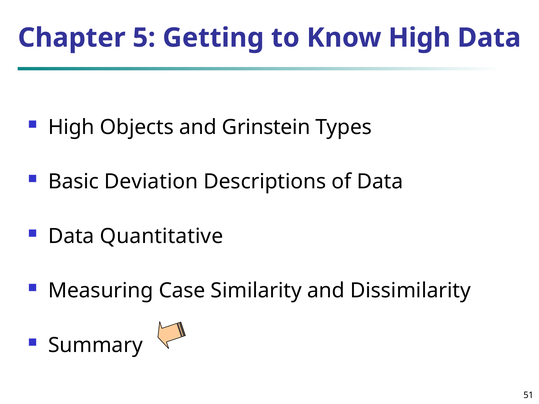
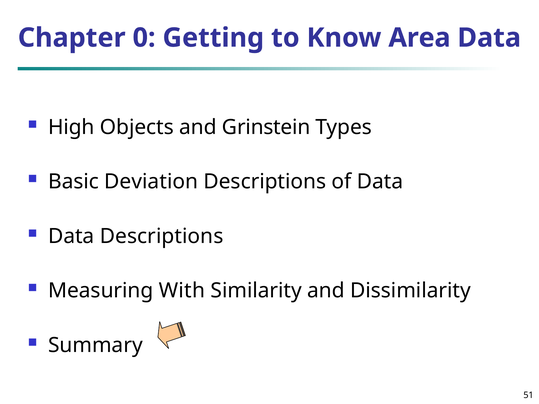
5: 5 -> 0 (144, 38)
Know High: High -> Area (419, 38)
Data Quantitative: Quantitative -> Descriptions (162, 236)
Case: Case -> With (182, 291)
